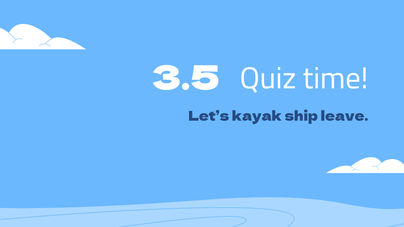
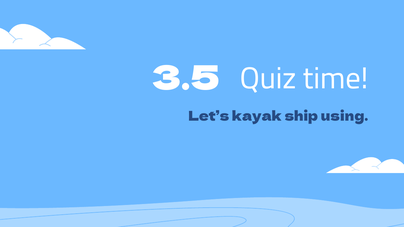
leave: leave -> using (344, 117)
